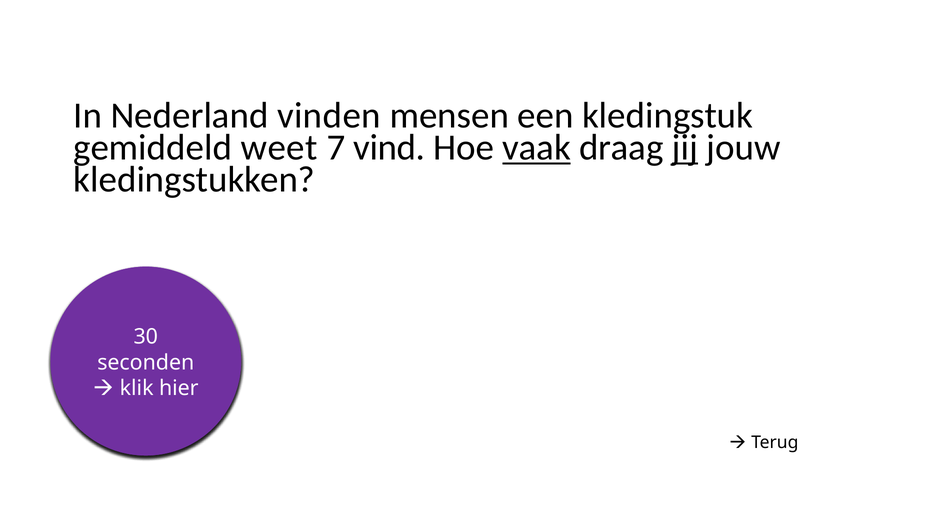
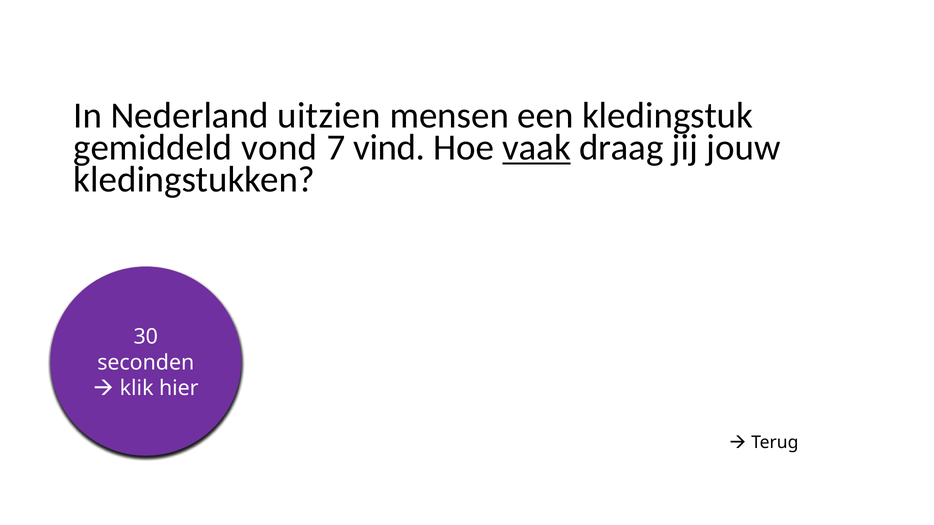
vinden: vinden -> uitzien (329, 116)
weet: weet -> vond (279, 148)
jij underline: present -> none (685, 148)
